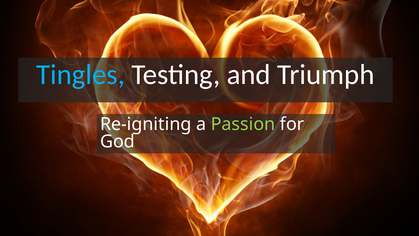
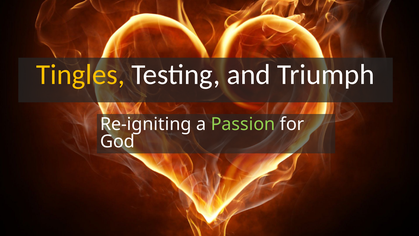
Tingles colour: light blue -> yellow (81, 75)
